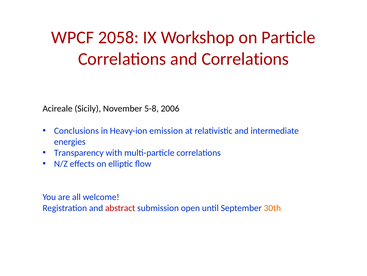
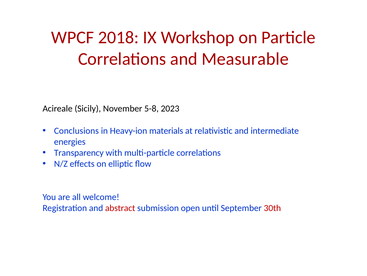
2058: 2058 -> 2018 (118, 37)
and Correlations: Correlations -> Measurable (245, 59)
2006: 2006 -> 2023 (170, 108)
emission: emission -> materials (166, 130)
30th colour: orange -> red (272, 207)
